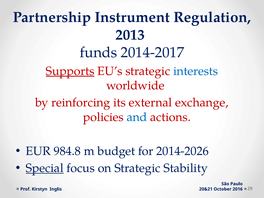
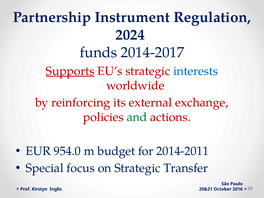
2013: 2013 -> 2024 (130, 35)
and colour: blue -> green (137, 117)
984.8: 984.8 -> 954.0 (67, 151)
2014-2026: 2014-2026 -> 2014-2011 (183, 151)
Special underline: present -> none (45, 168)
Stability: Stability -> Transfer (186, 168)
